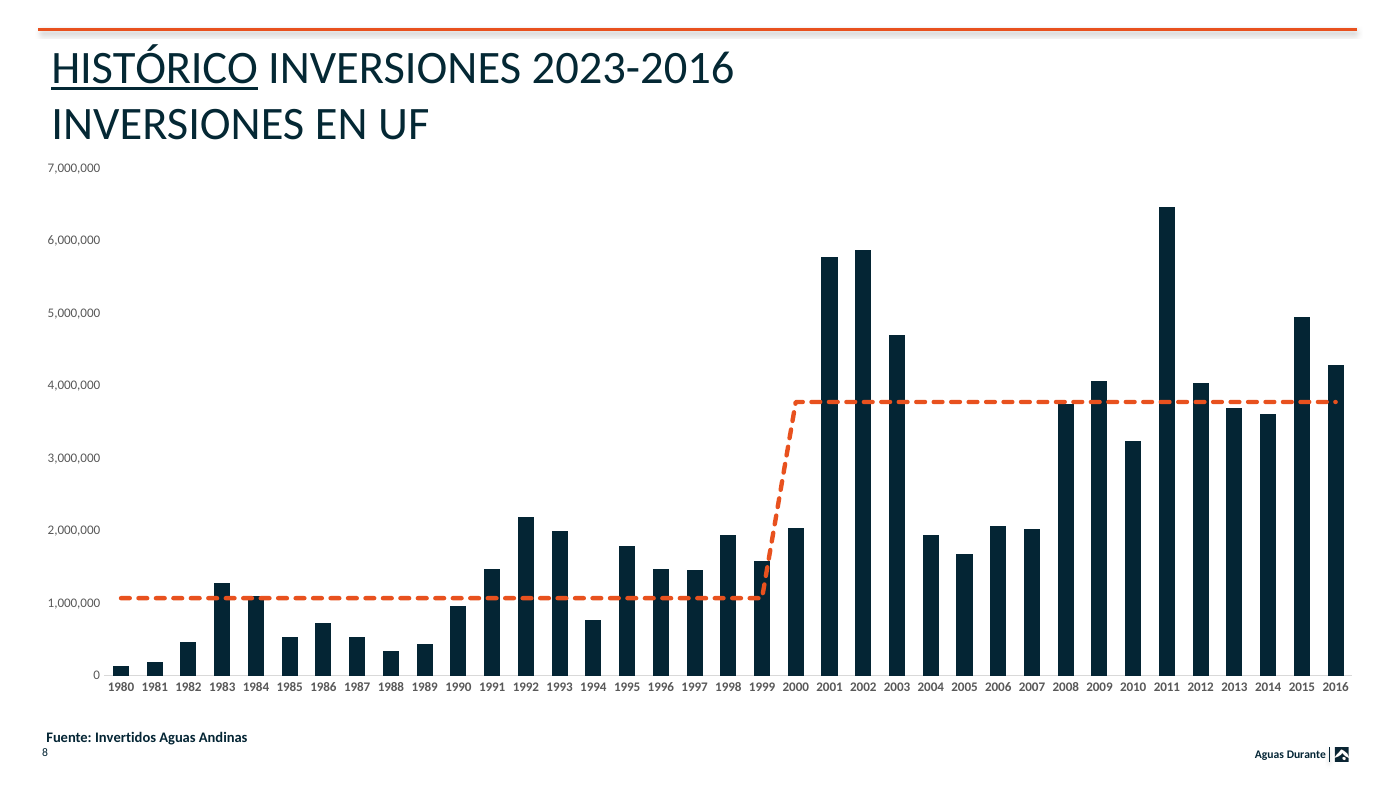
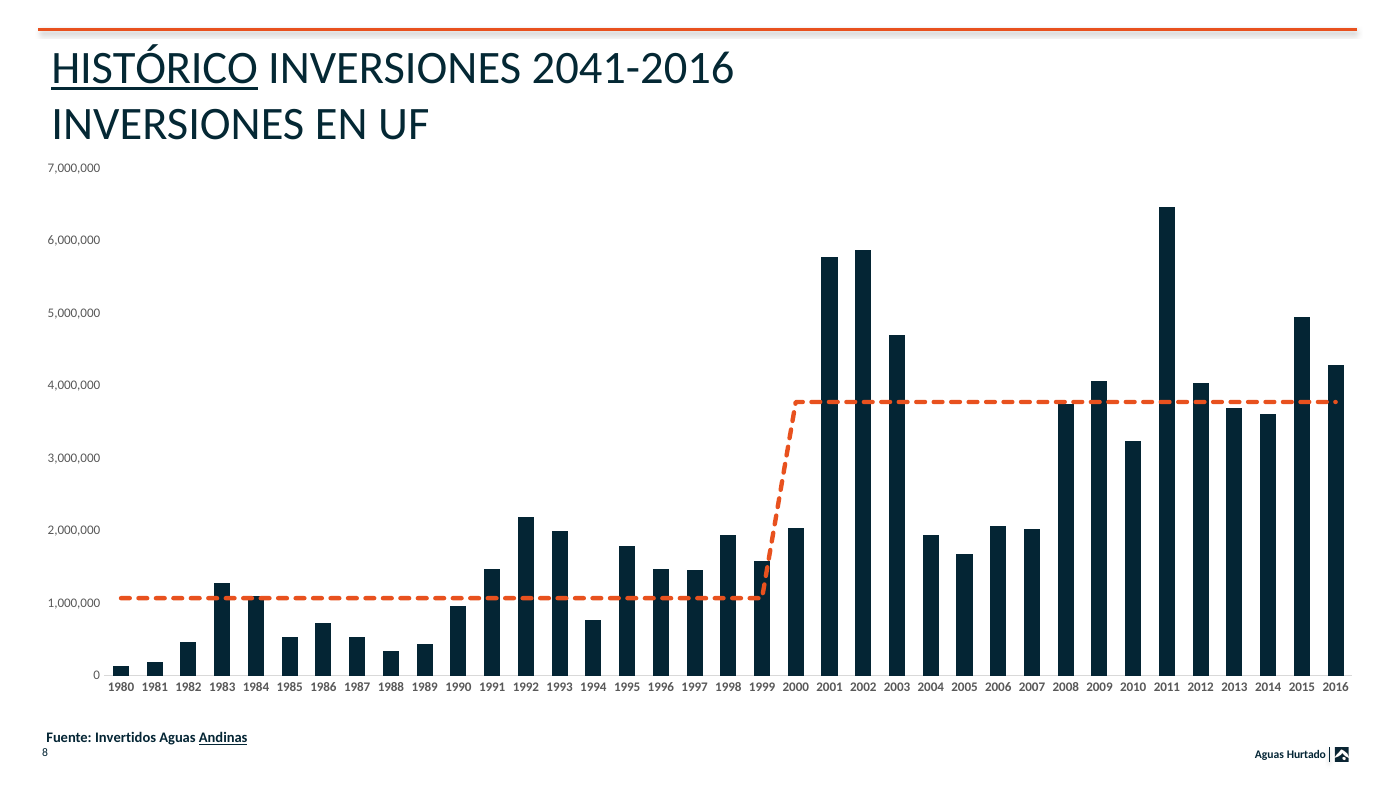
2023-2016: 2023-2016 -> 2041-2016 (633, 69)
Andinas underline: none -> present (223, 738)
Durante: Durante -> Hurtado (1306, 754)
